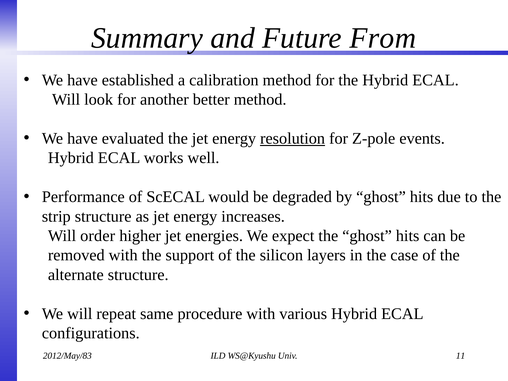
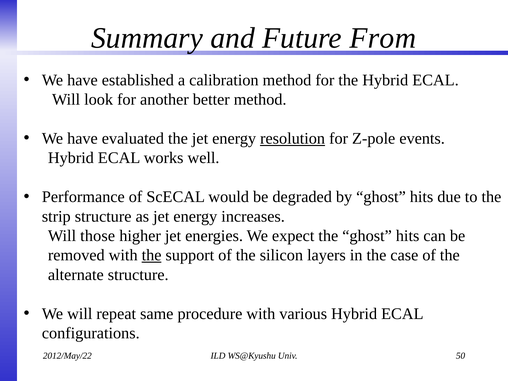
order: order -> those (98, 236)
the underline: none -> present (152, 255)
2012/May/83: 2012/May/83 -> 2012/May/22 (67, 356)
11: 11 -> 50 (461, 356)
